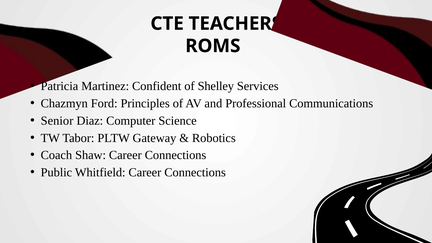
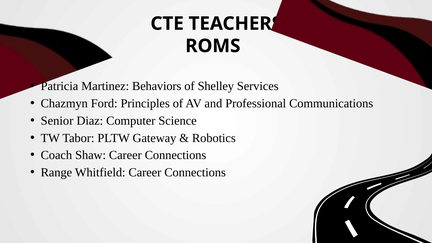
Confident: Confident -> Behaviors (157, 86)
Public: Public -> Range (56, 172)
